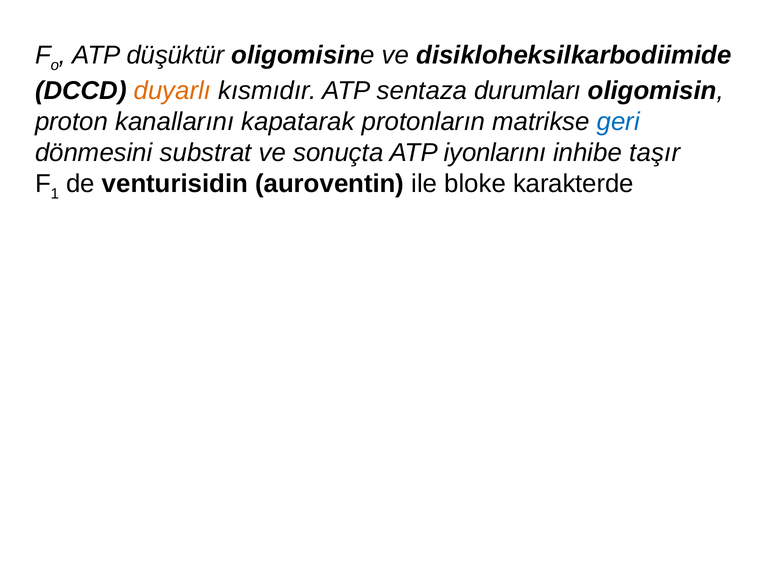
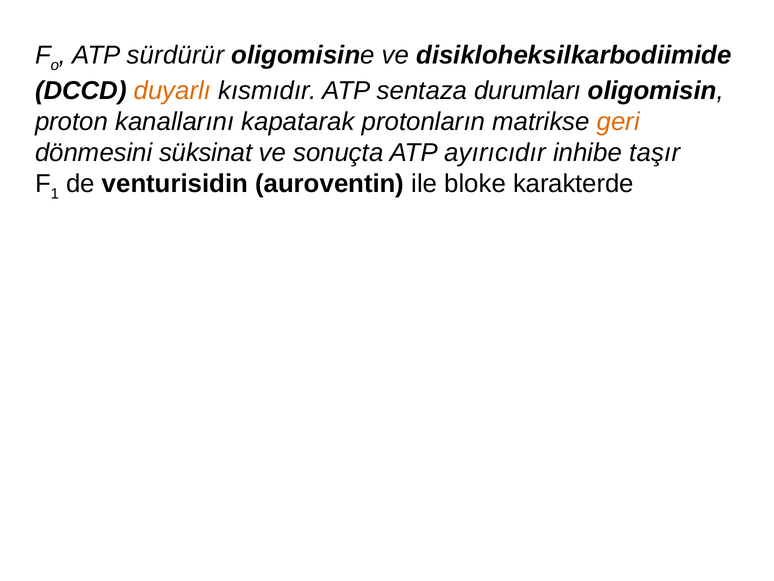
düşüktür: düşüktür -> sürdürür (175, 55)
geri colour: blue -> orange (618, 122)
substrat: substrat -> süksinat (206, 152)
iyonlarını: iyonlarını -> ayırıcıdır (495, 152)
